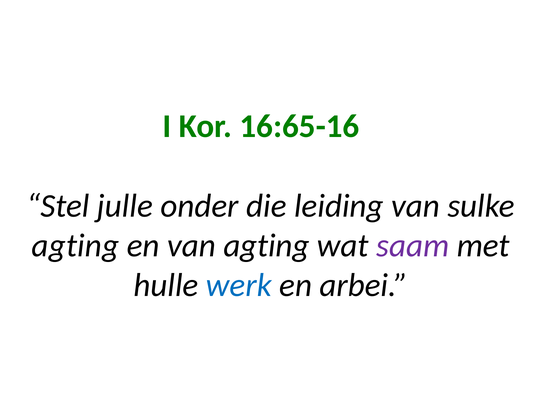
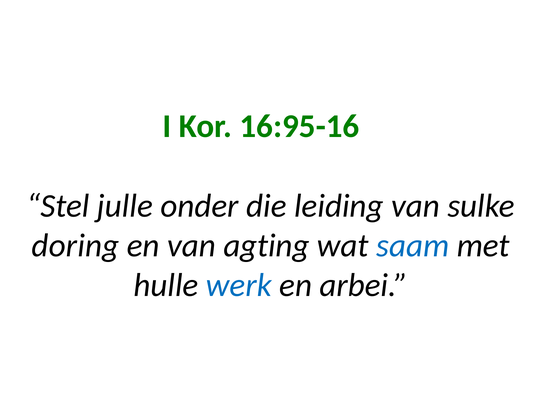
16:65-16: 16:65-16 -> 16:95-16 (299, 126)
agting: agting -> doring (75, 245)
saam colour: purple -> blue (413, 245)
